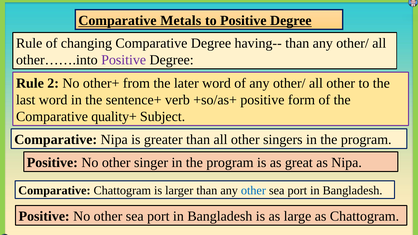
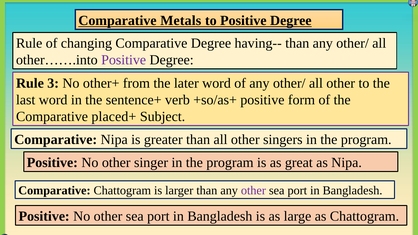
2: 2 -> 3 (53, 83)
quality+: quality+ -> placed+ (114, 117)
other colour: blue -> purple (253, 191)
